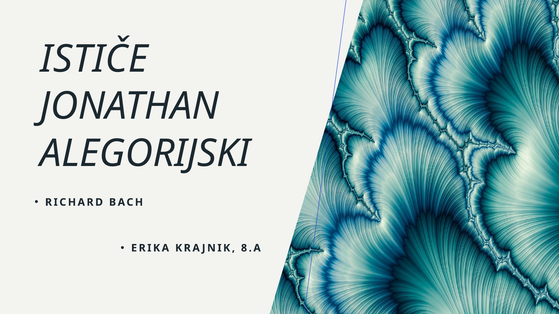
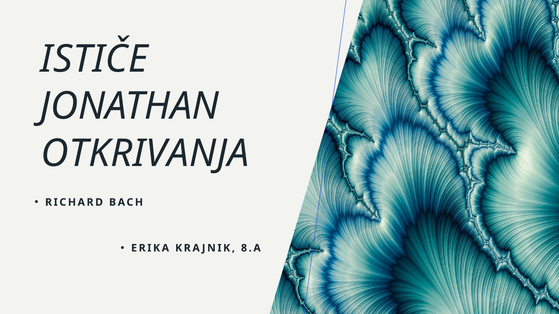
ALEGORIJSKI: ALEGORIJSKI -> OTKRIVANJA (145, 154)
